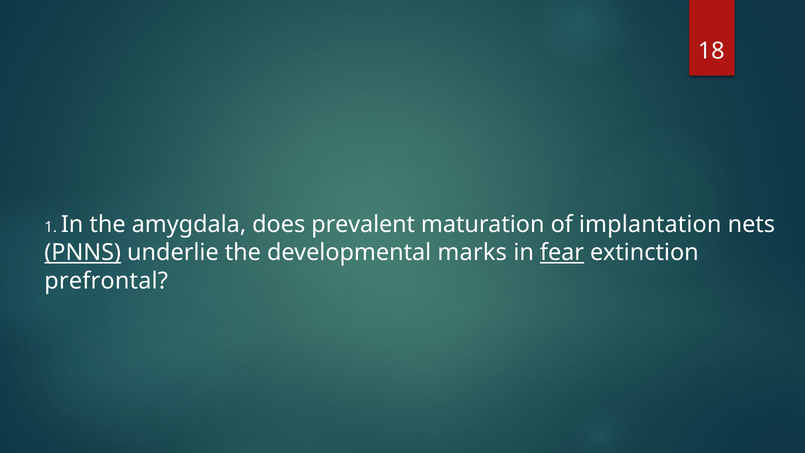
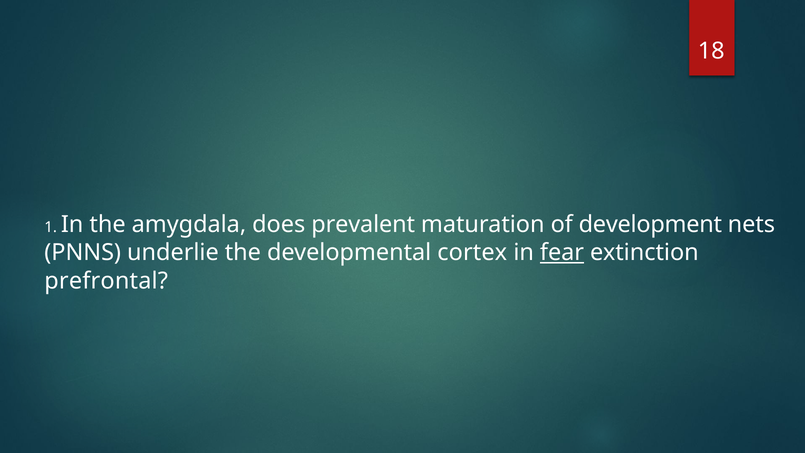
implantation: implantation -> development (650, 224)
PNNS underline: present -> none (83, 252)
marks: marks -> cortex (472, 252)
